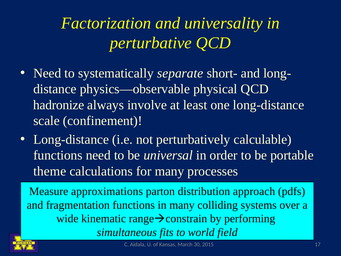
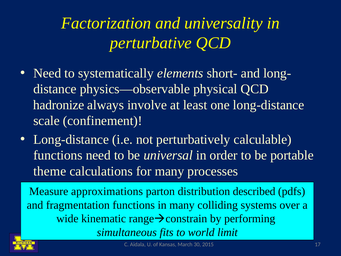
separate: separate -> elements (180, 73)
approach: approach -> described (254, 191)
field: field -> limit (228, 232)
